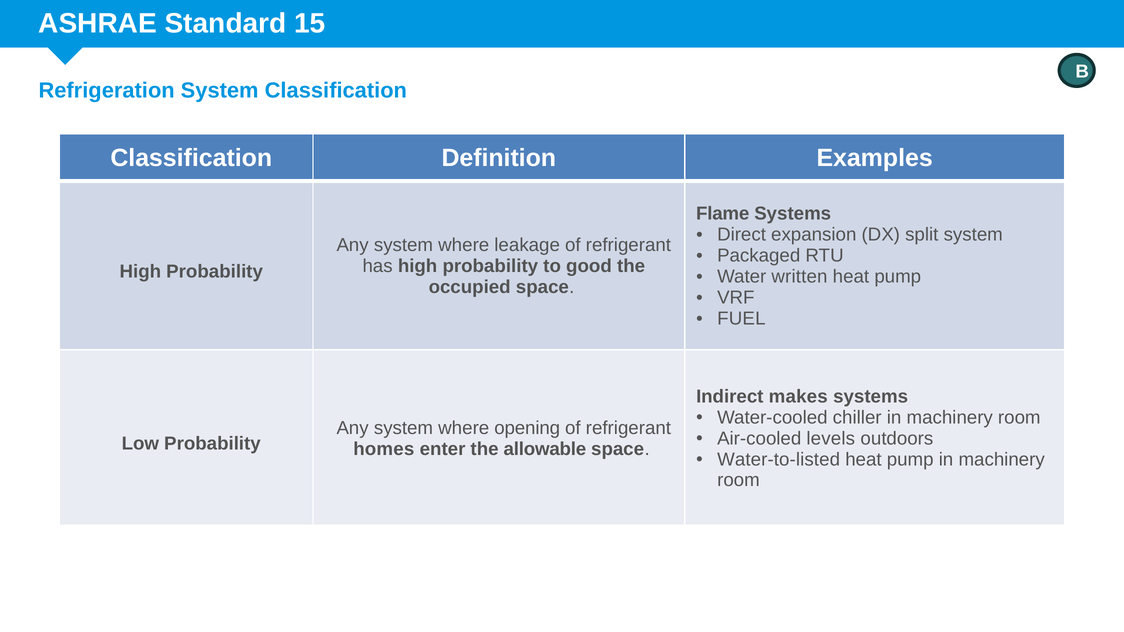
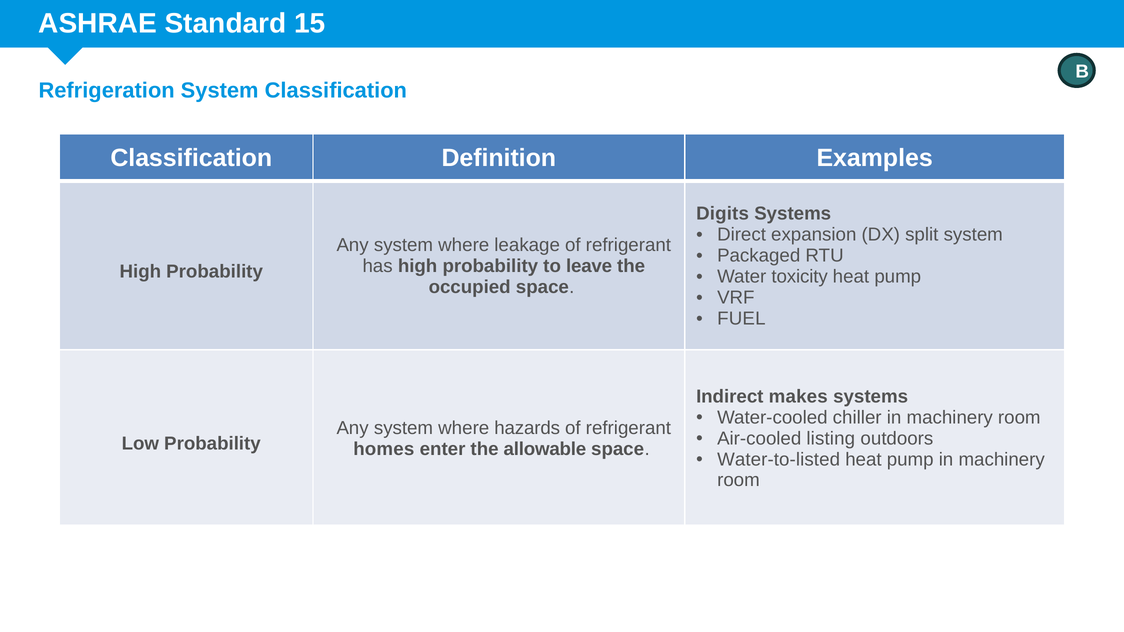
Flame: Flame -> Digits (723, 214)
good: good -> leave (589, 266)
written: written -> toxicity (800, 277)
opening: opening -> hazards (527, 428)
levels: levels -> listing (831, 439)
